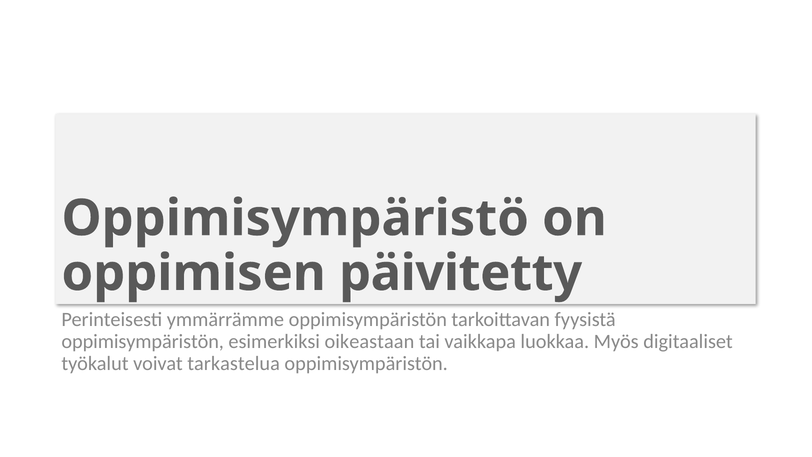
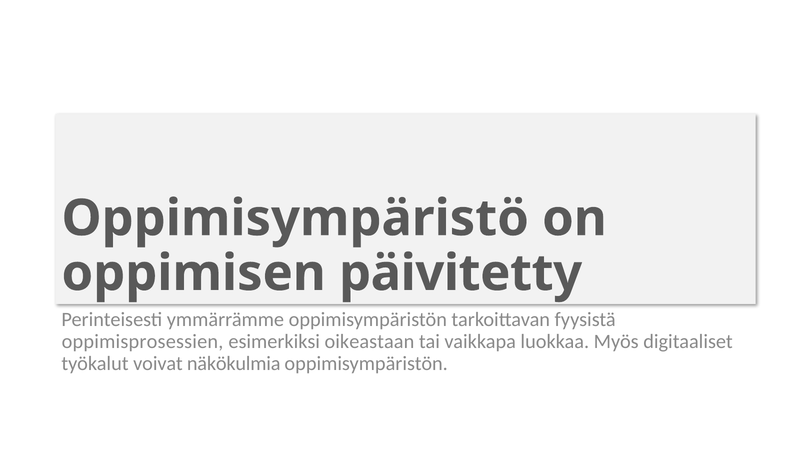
oppimisympäristön: oppimisympäristön -> oppimisprosessien (143, 341)
tarkastelua: tarkastelua -> näkökulmia (234, 363)
